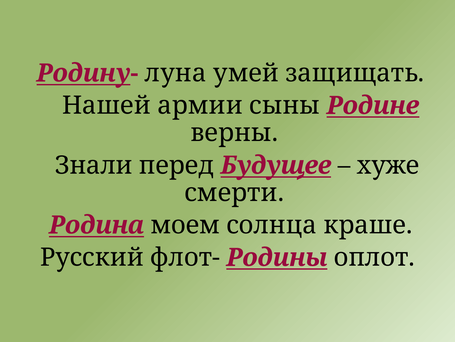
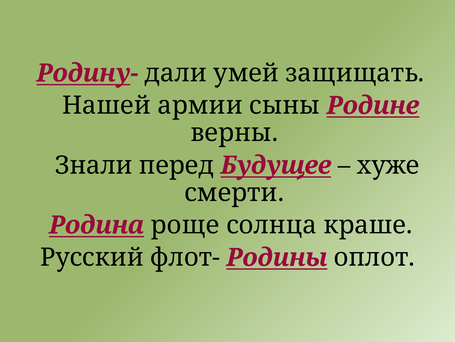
луна: луна -> дали (176, 73)
моем: моем -> роще (185, 225)
